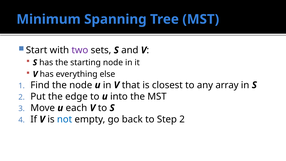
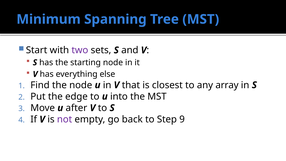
each: each -> after (76, 108)
not colour: blue -> purple (65, 119)
Step 2: 2 -> 9 (182, 119)
